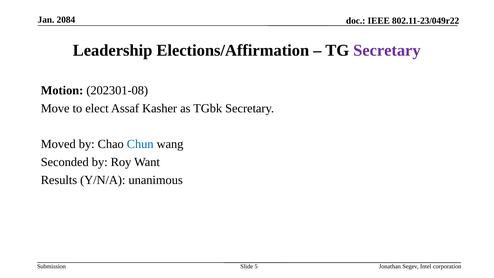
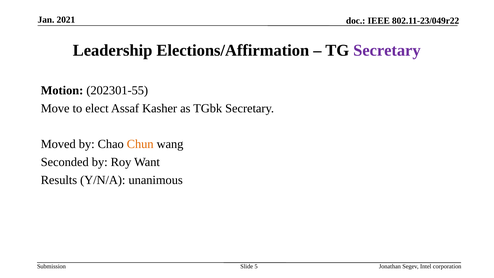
2084: 2084 -> 2021 (66, 20)
202301-08: 202301-08 -> 202301-55 (117, 90)
Chun colour: blue -> orange (140, 144)
